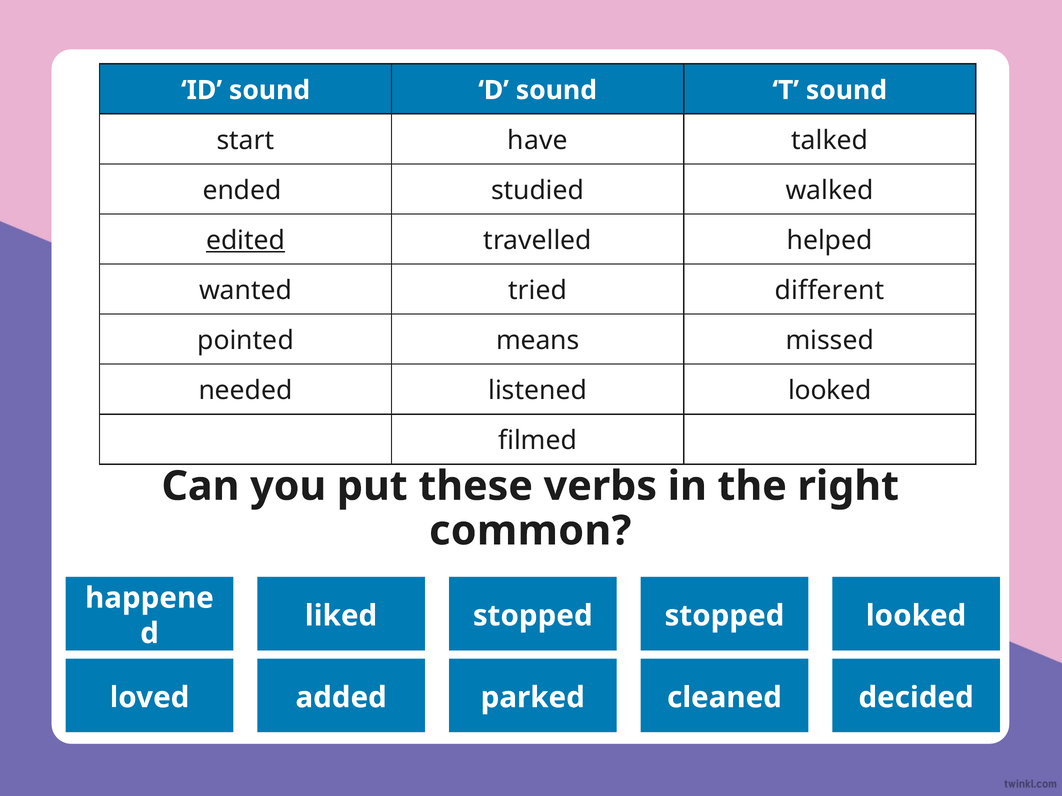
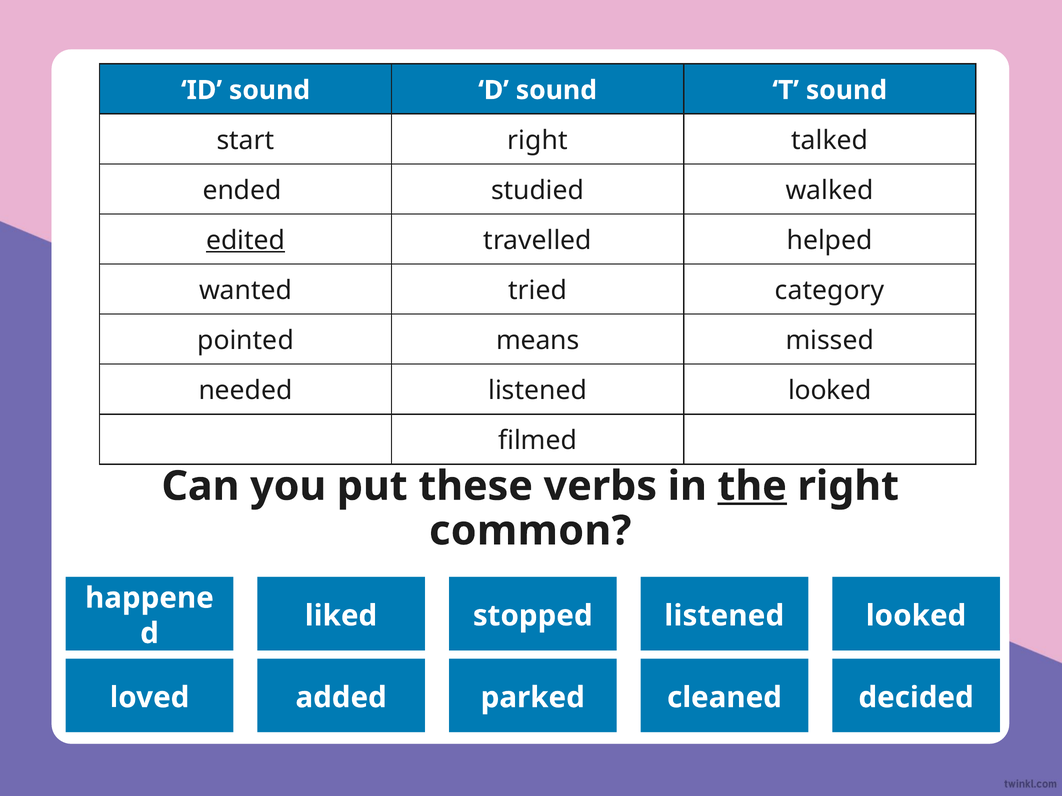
start have: have -> right (538, 140)
different: different -> category (830, 291)
the underline: none -> present (752, 487)
stopped: stopped -> listened (724, 616)
